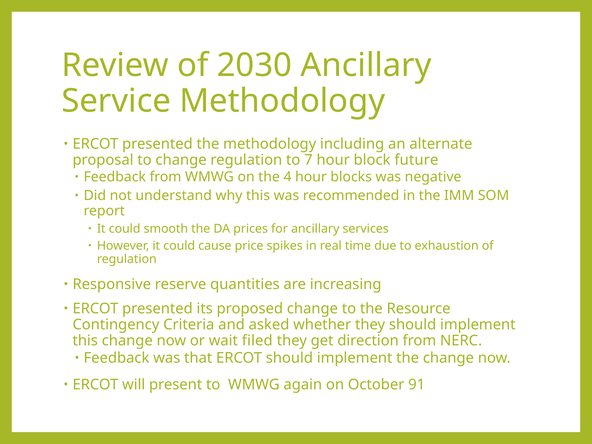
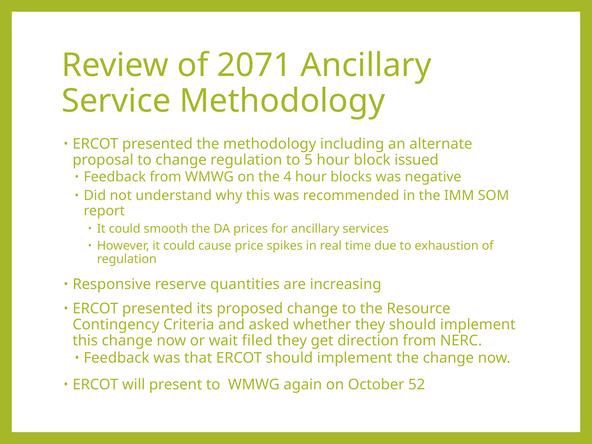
2030: 2030 -> 2071 (254, 65)
7: 7 -> 5 (308, 160)
future: future -> issued (416, 160)
91: 91 -> 52 (417, 385)
